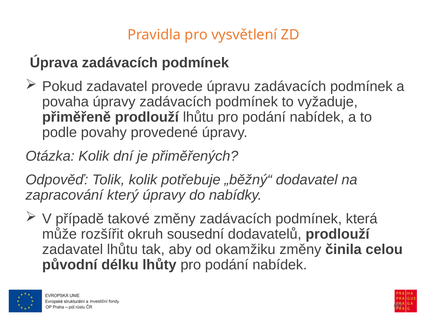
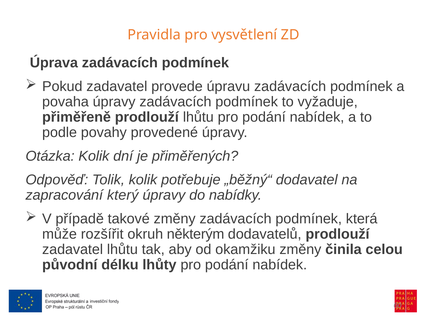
sousední: sousední -> některým (196, 234)
